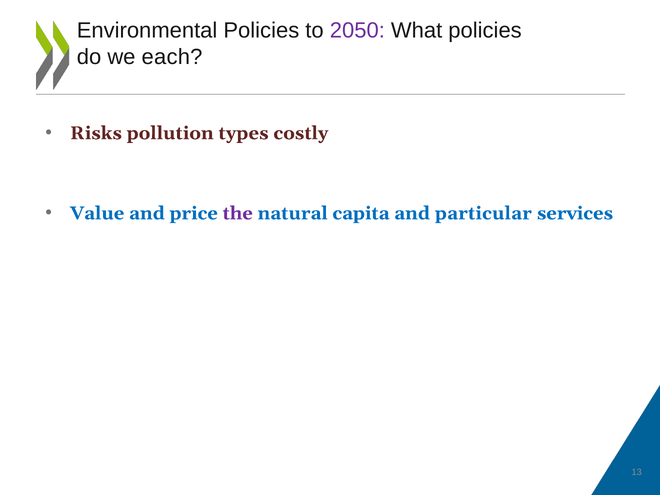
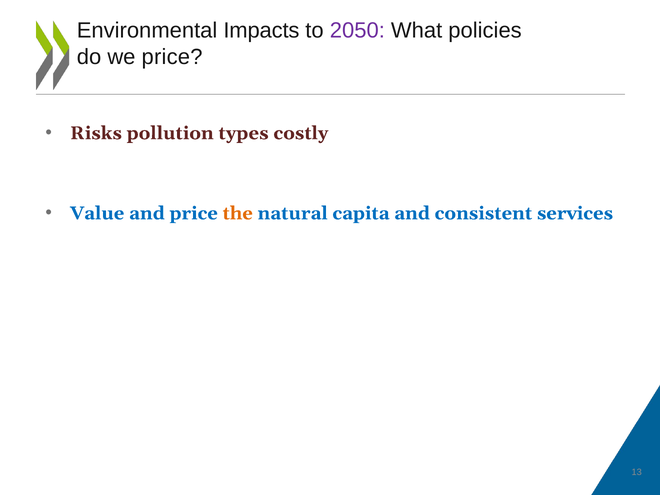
Environmental Policies: Policies -> Impacts (261, 31)
we each: each -> price (172, 57)
the colour: purple -> orange (238, 213)
particular: particular -> consistent (483, 213)
